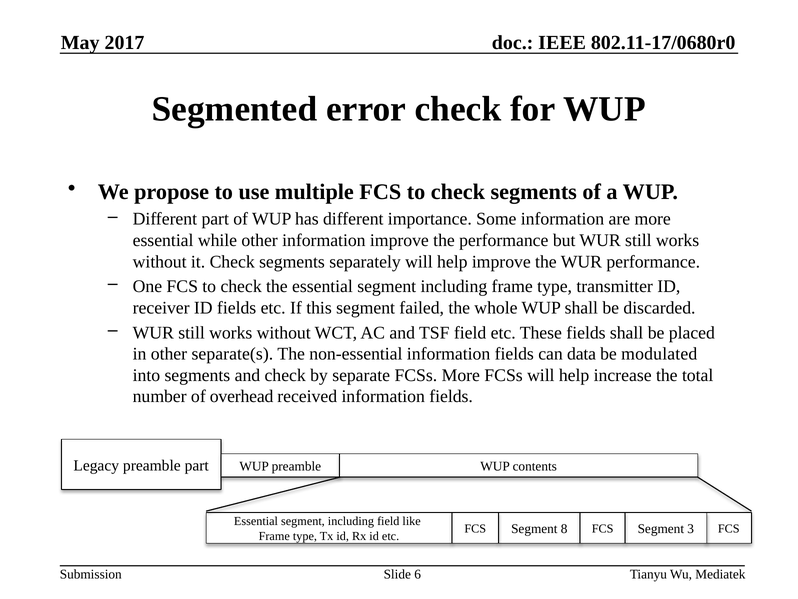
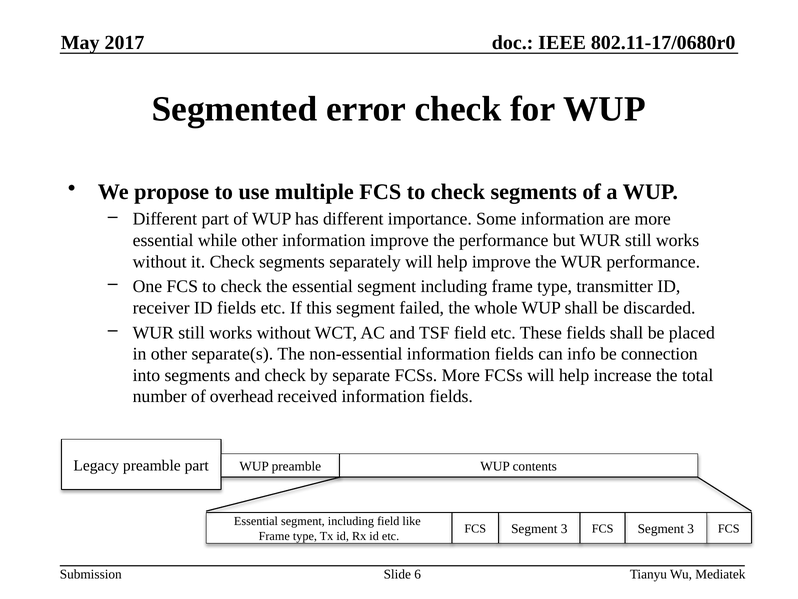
data: data -> info (581, 354)
modulated: modulated -> connection (659, 354)
8: 8 -> 3 (564, 528)
